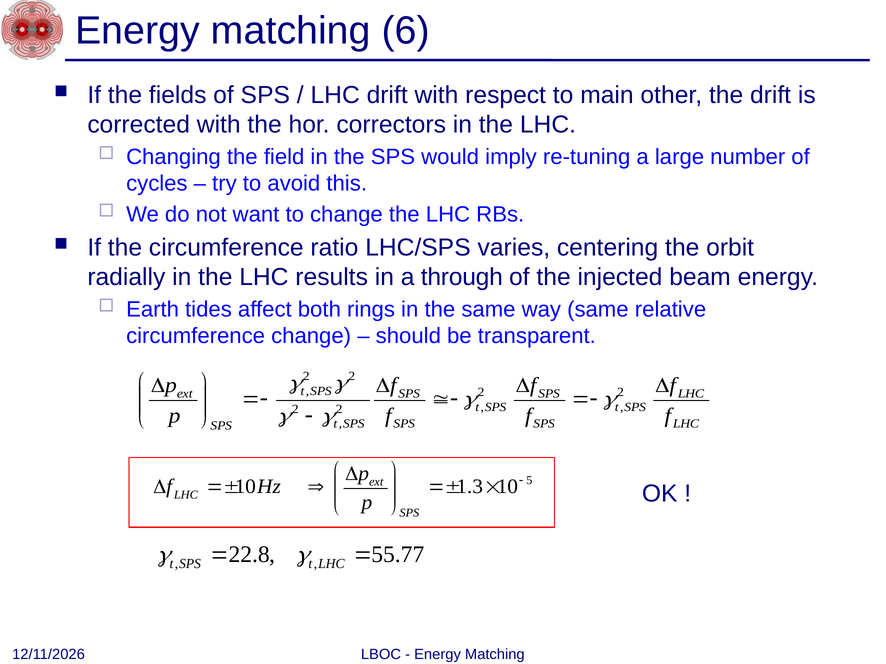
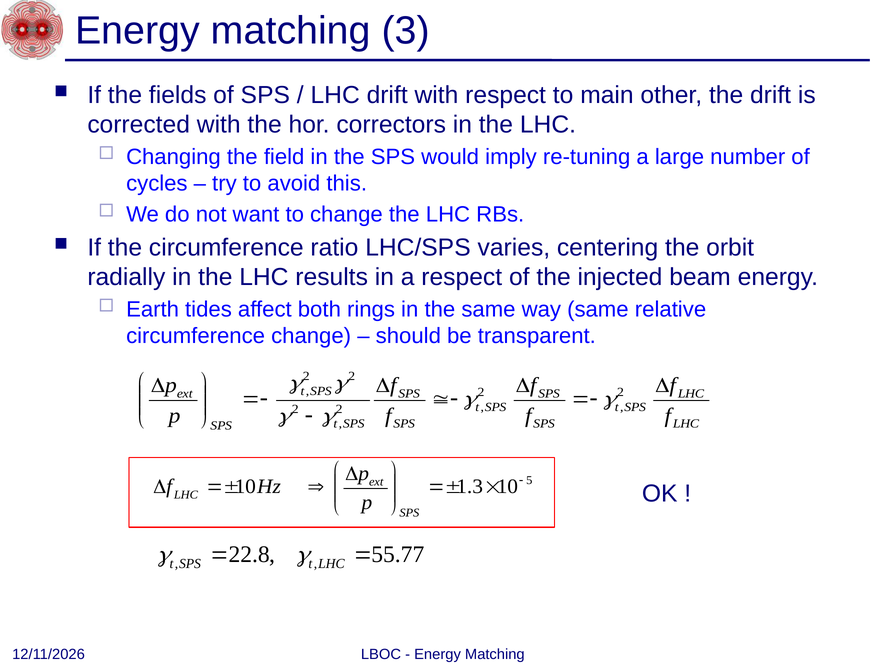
matching 6: 6 -> 3 (406, 31)
a through: through -> respect (462, 277)
